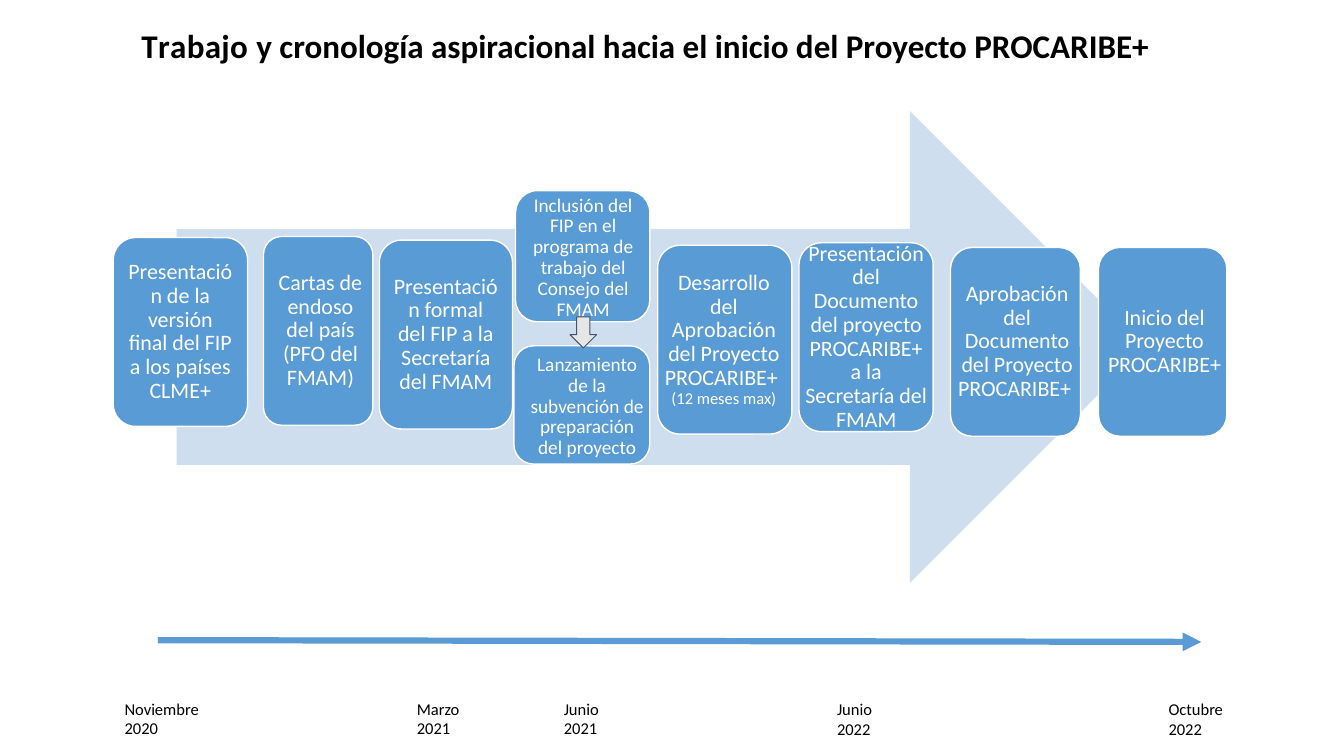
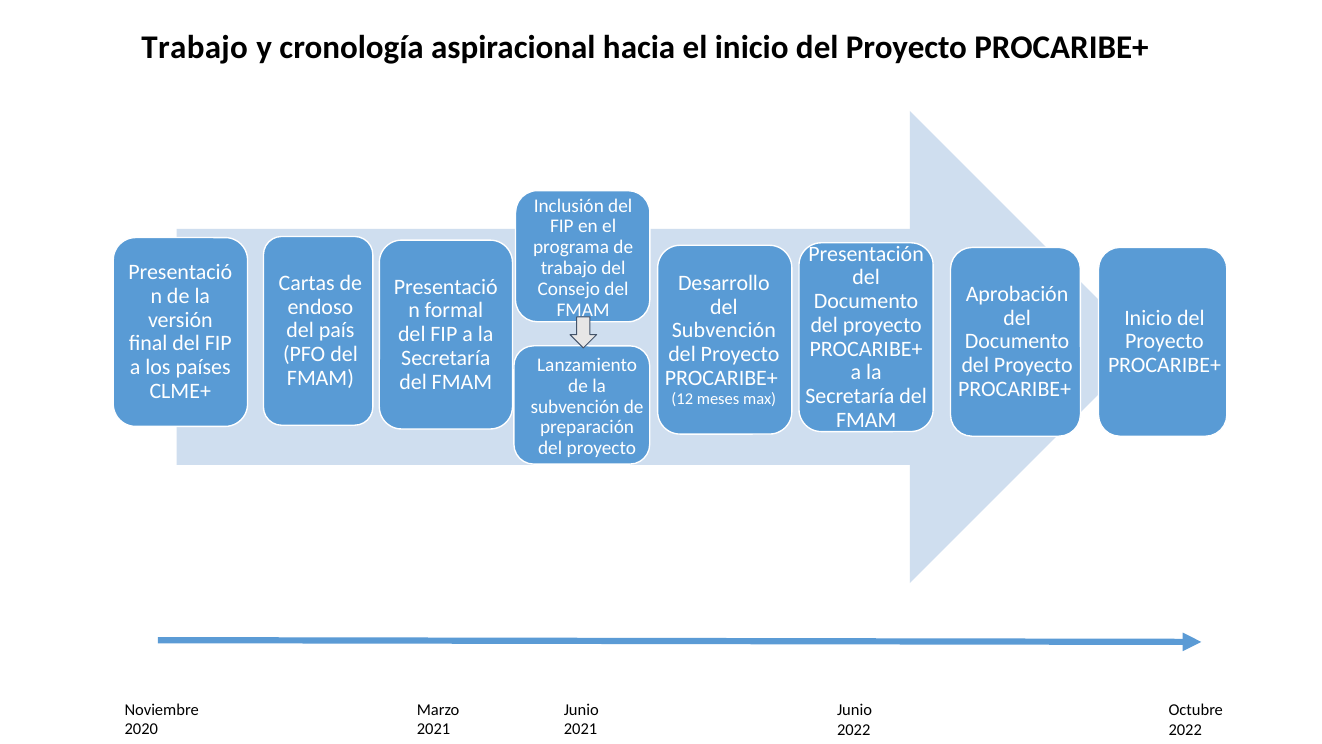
Aprobación: Aprobación -> Subvención (724, 330)
